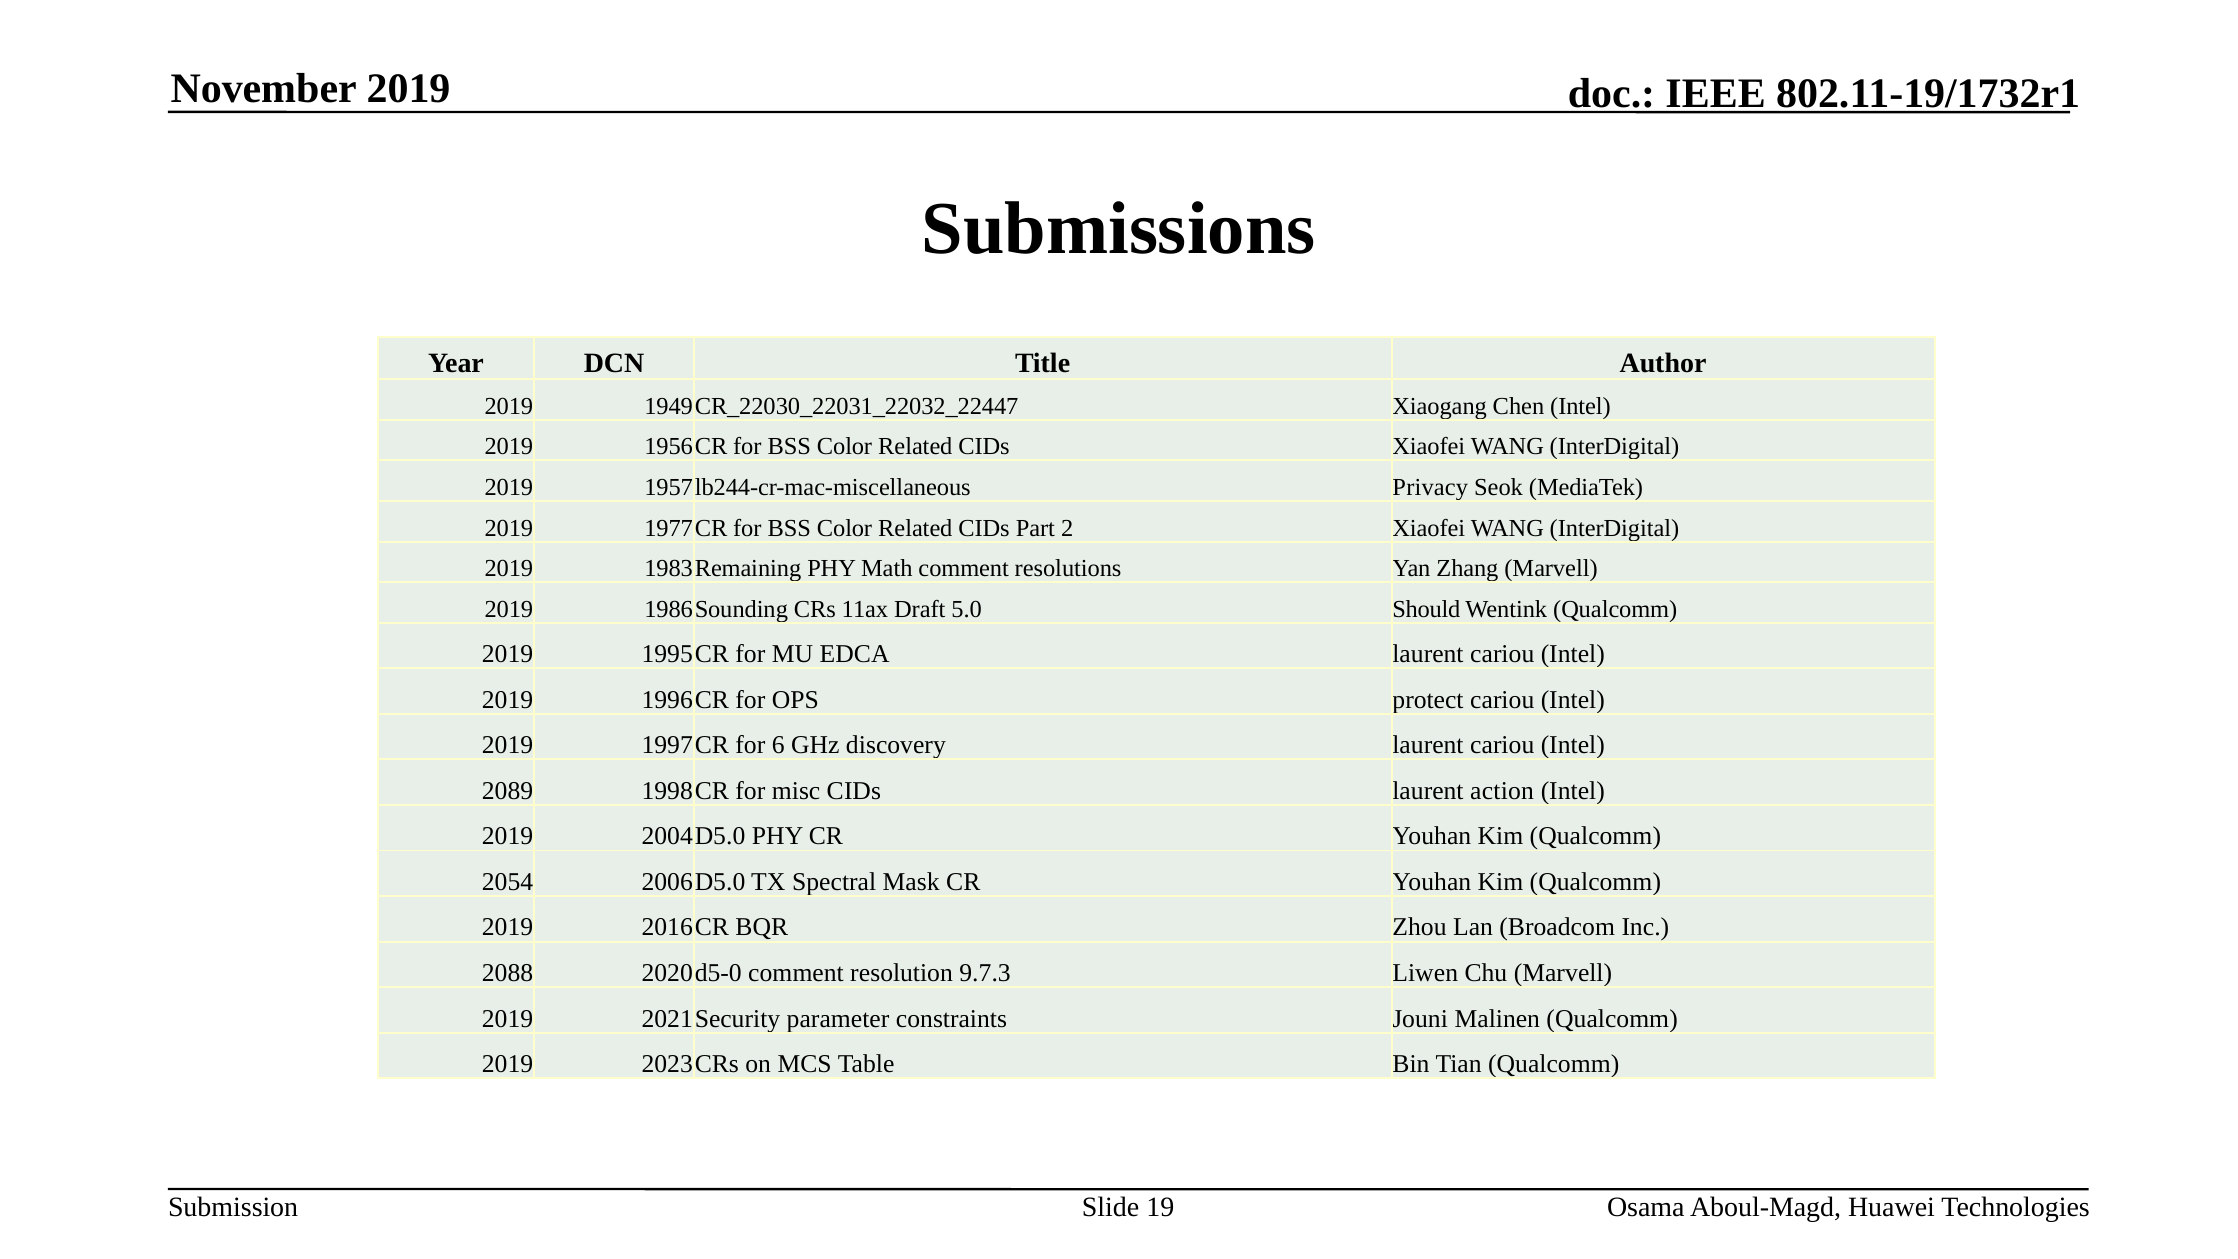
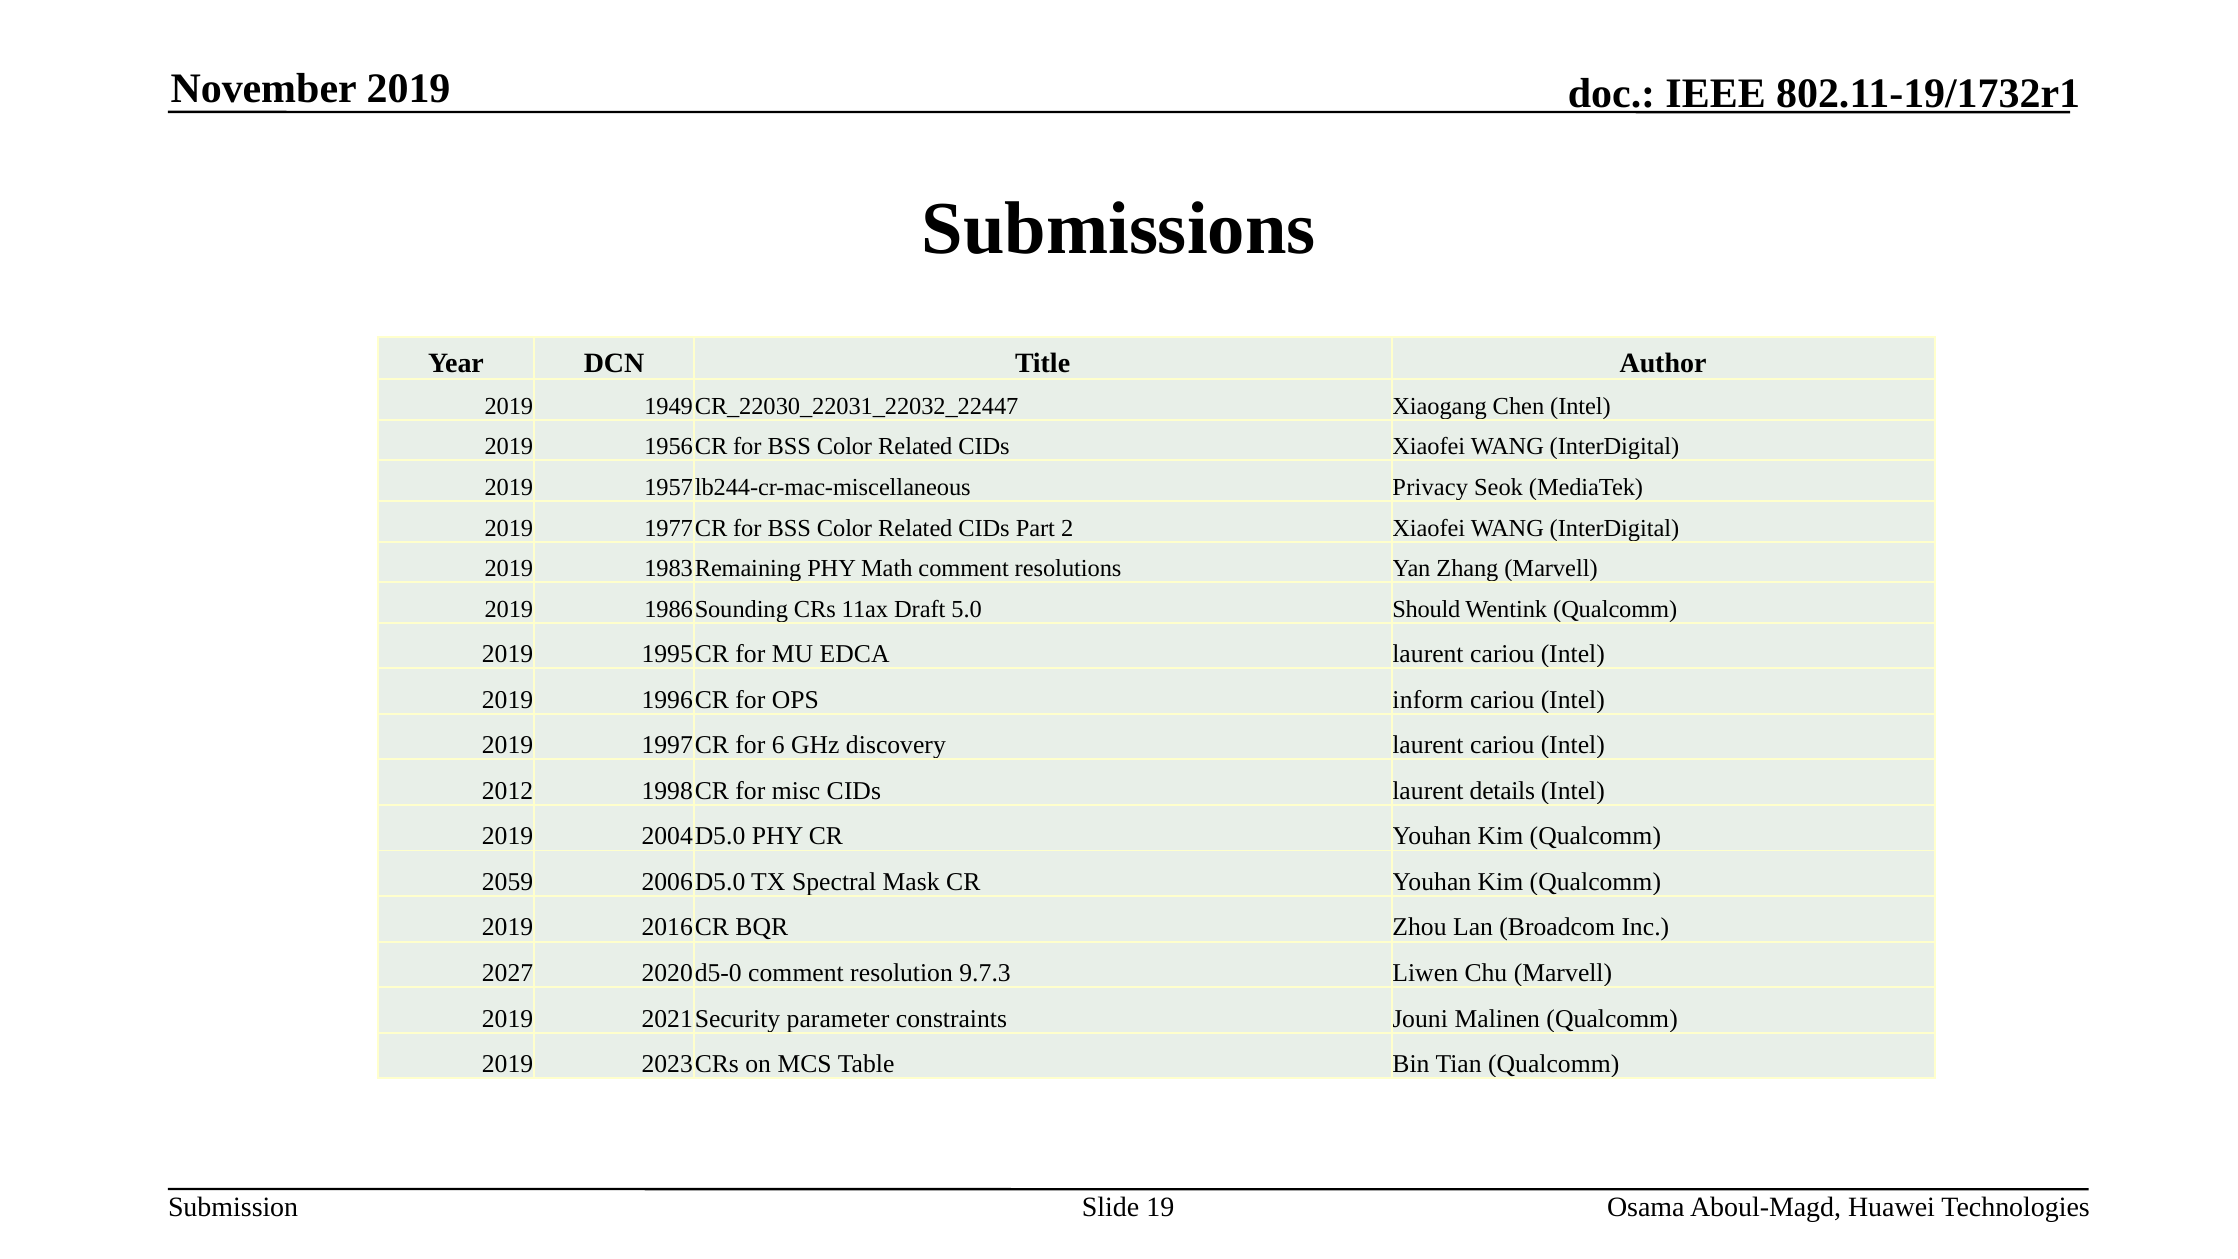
protect: protect -> inform (1428, 700)
2089: 2089 -> 2012 (508, 791)
action: action -> details (1502, 791)
2054: 2054 -> 2059 (508, 882)
2088: 2088 -> 2027 (508, 973)
